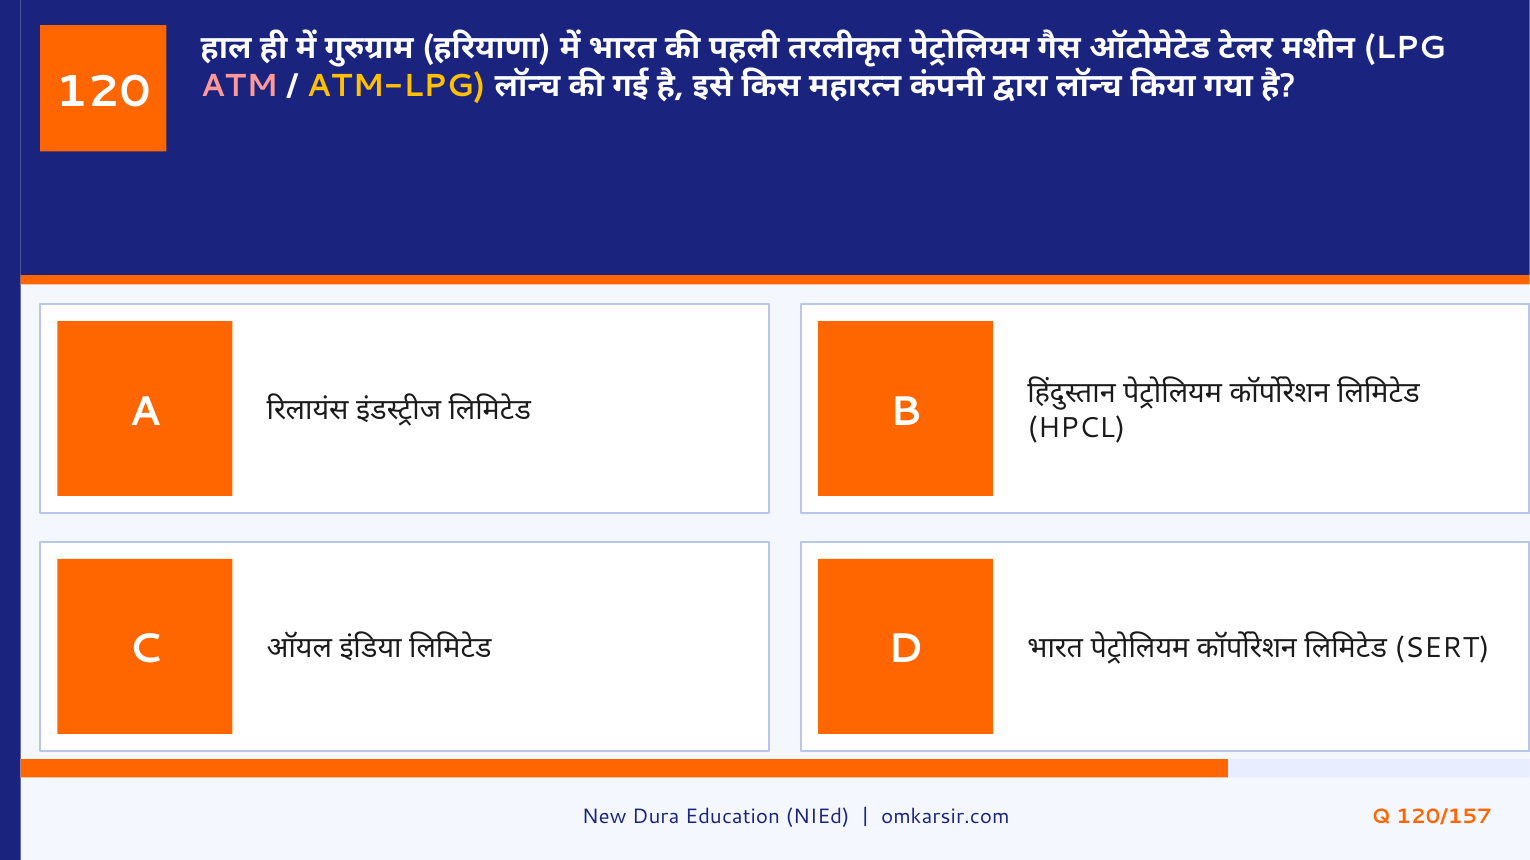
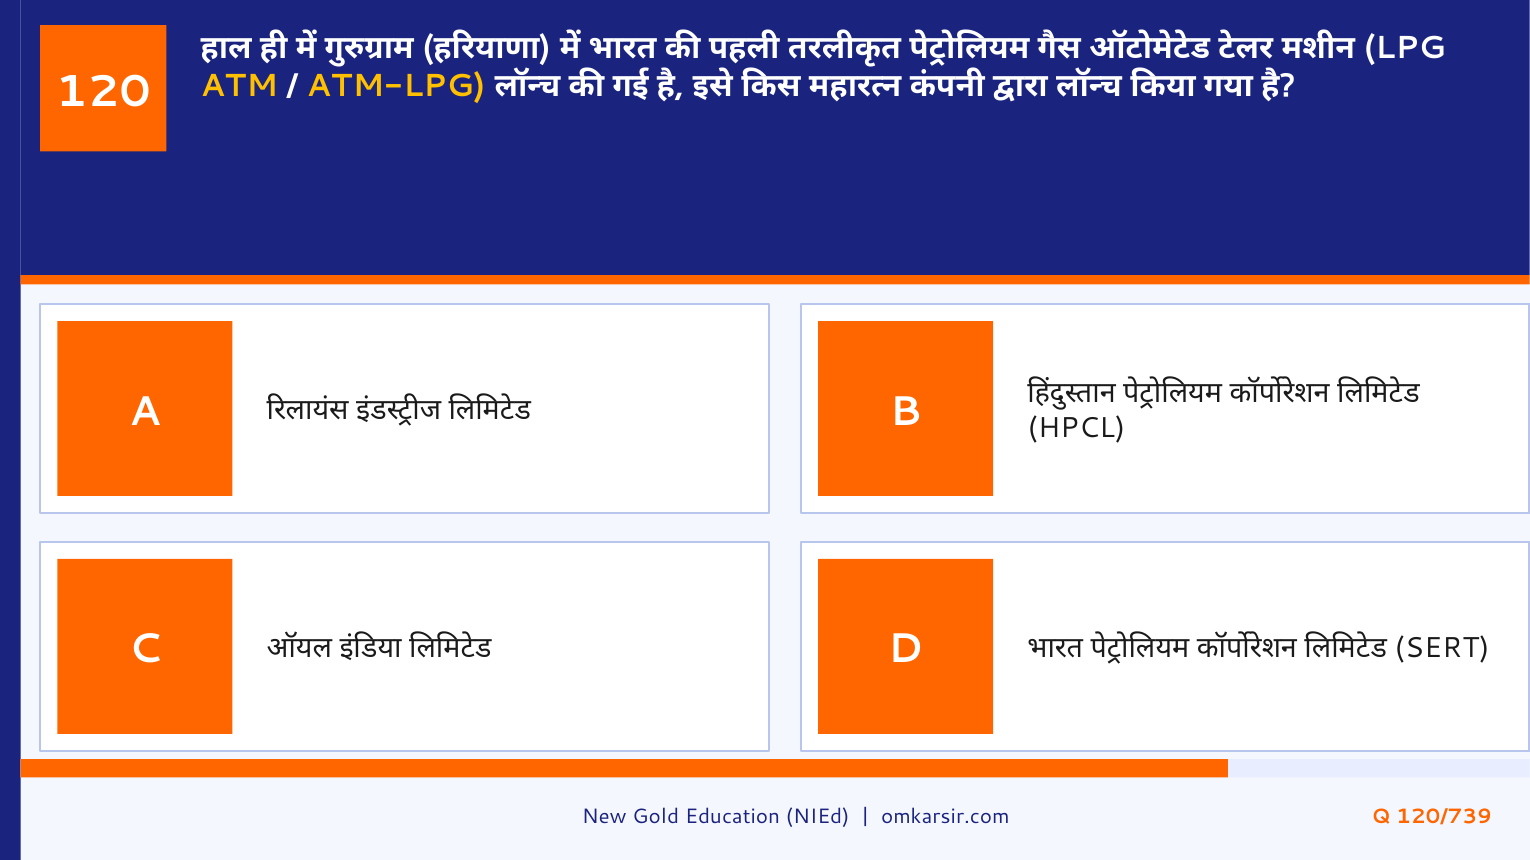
ATM colour: pink -> yellow (239, 86)
Dura: Dura -> Gold (656, 817)
120/157: 120/157 -> 120/739 (1444, 817)
